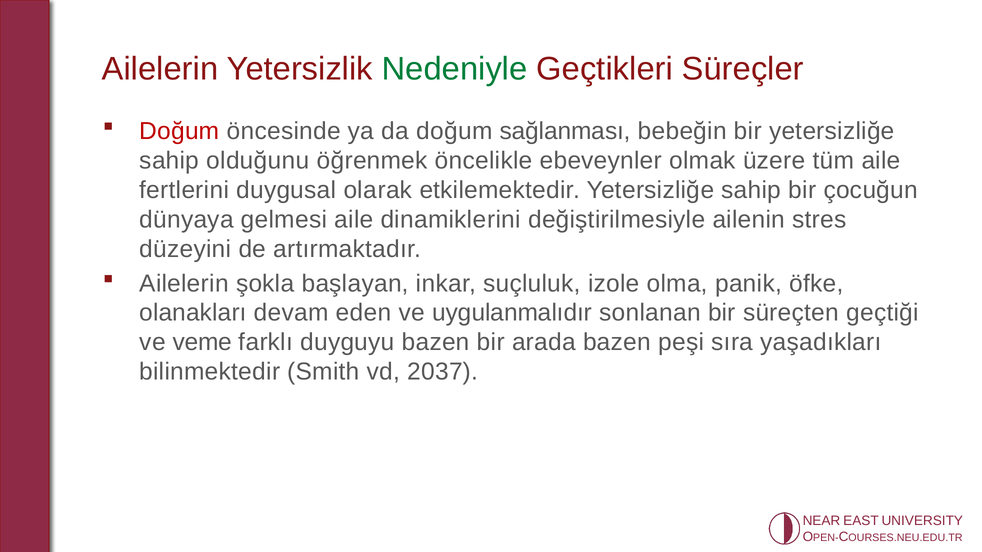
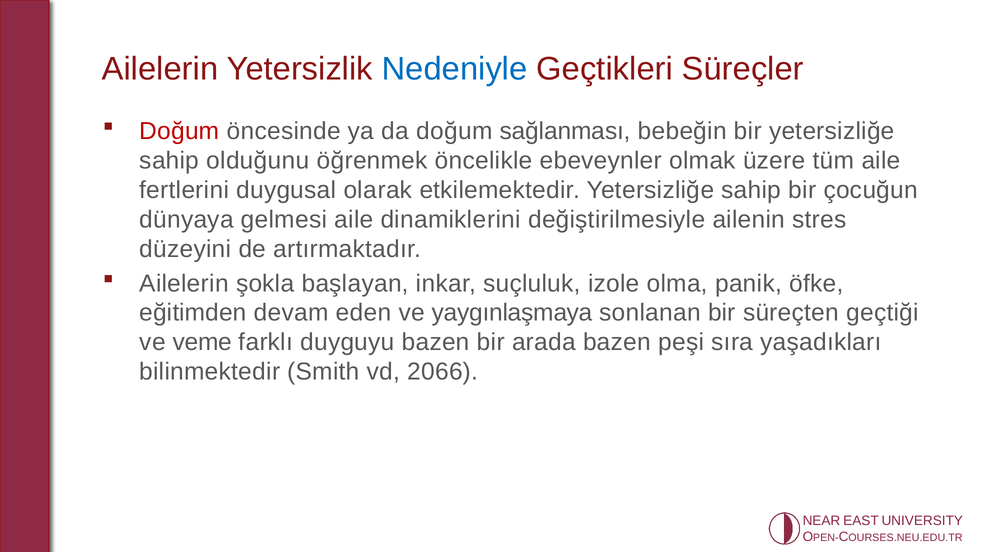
Nedeniyle colour: green -> blue (455, 69)
olanakları: olanakları -> eğitimden (193, 313)
uygulanmalıdır: uygulanmalıdır -> yaygınlaşmaya (512, 313)
2037: 2037 -> 2066 (443, 372)
